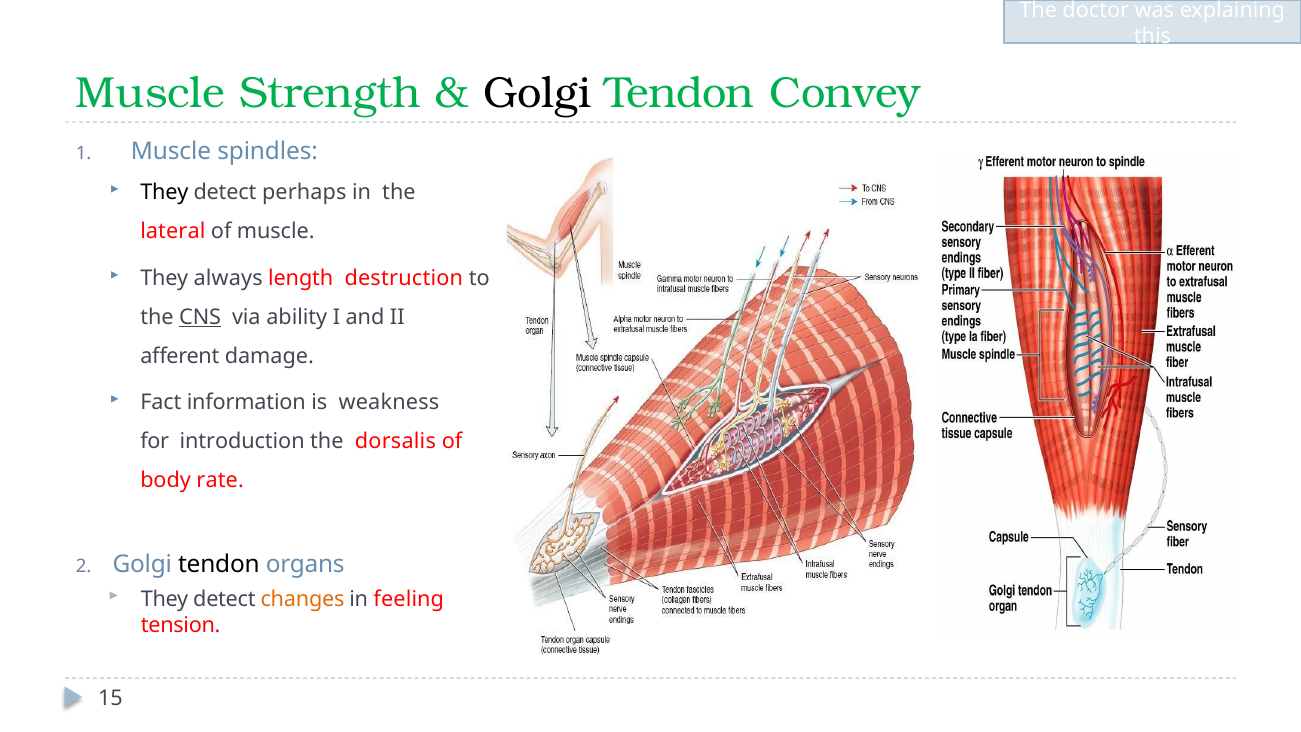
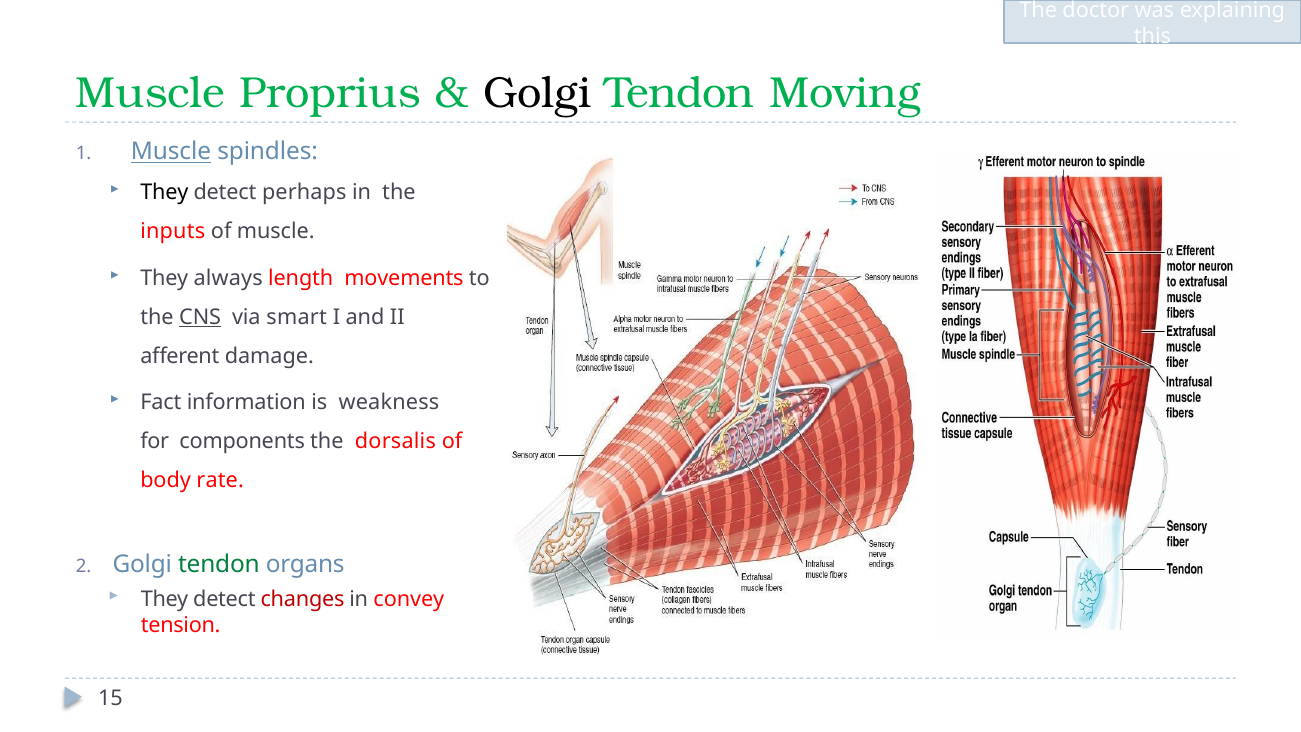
Strength: Strength -> Proprius (330, 94)
Convey: Convey -> Moving (845, 94)
Muscle underline: none -> present (171, 152)
lateral: lateral -> inputs (173, 232)
destruction: destruction -> movements (404, 278)
ability: ability -> smart (297, 317)
introduction: introduction -> components (242, 442)
tendon colour: black -> green (219, 564)
changes colour: orange -> red (303, 599)
feeling: feeling -> convey (409, 599)
